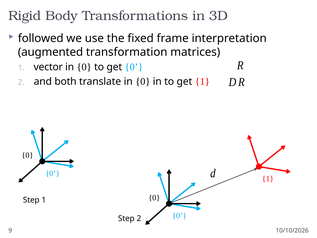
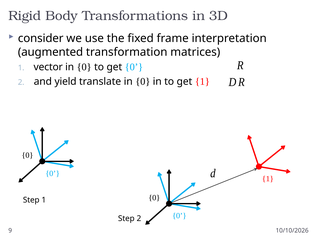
followed: followed -> consider (41, 38)
both: both -> yield (66, 81)
